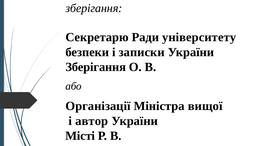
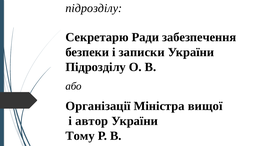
зберігання: зберігання -> підрозділу (94, 8)
університету: університету -> забезпечення (199, 37)
Зберігання: Зберігання -> Підрозділу (96, 67)
Місті: Місті -> Тому (80, 136)
